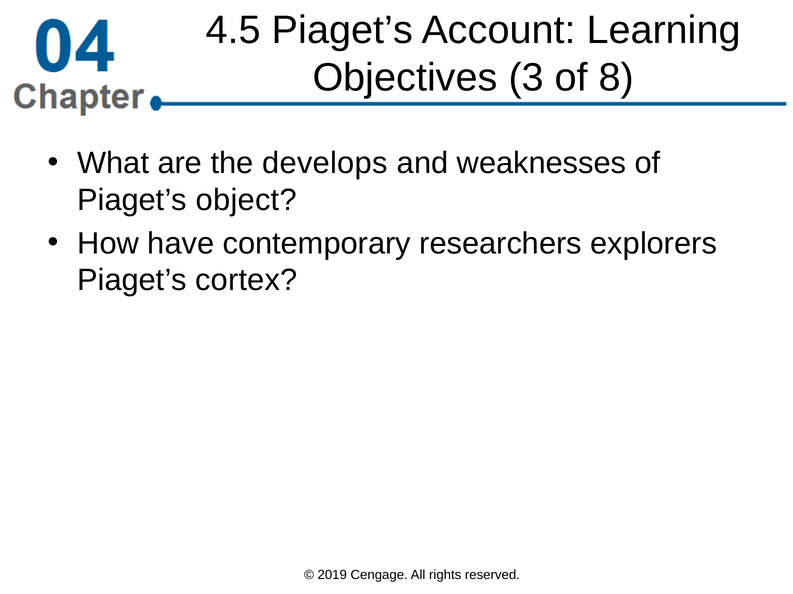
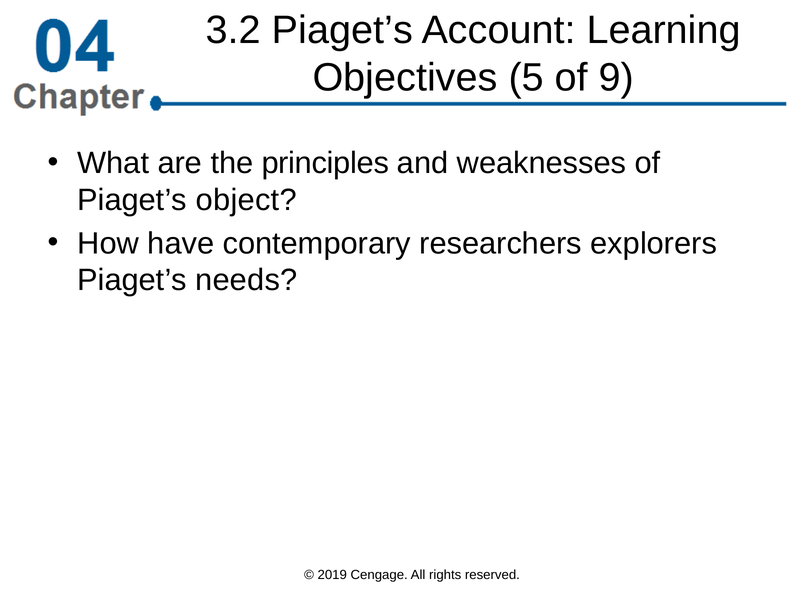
4.5: 4.5 -> 3.2 (233, 30)
3: 3 -> 5 (526, 78)
8: 8 -> 9 (616, 78)
develops: develops -> principles (325, 163)
cortex: cortex -> needs (246, 281)
